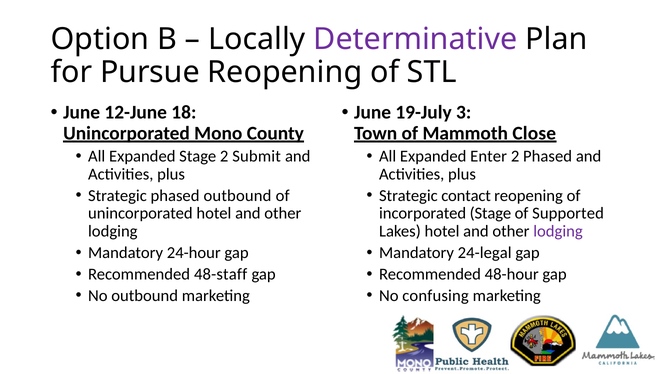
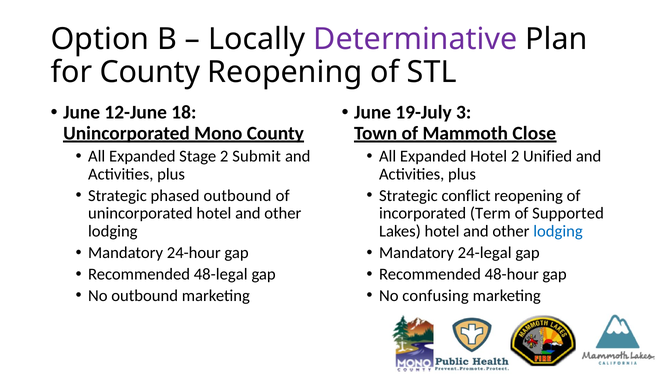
for Pursue: Pursue -> County (150, 72)
Expanded Enter: Enter -> Hotel (489, 156)
2 Phased: Phased -> Unified (548, 156)
contact: contact -> conflict (466, 196)
incorporated Stage: Stage -> Term (490, 214)
lodging colour: purple -> blue (558, 231)
48-staff: 48-staff -> 48-legal (221, 274)
